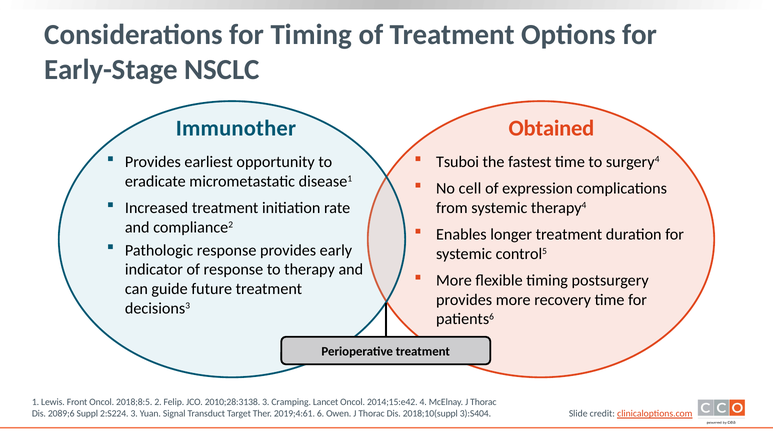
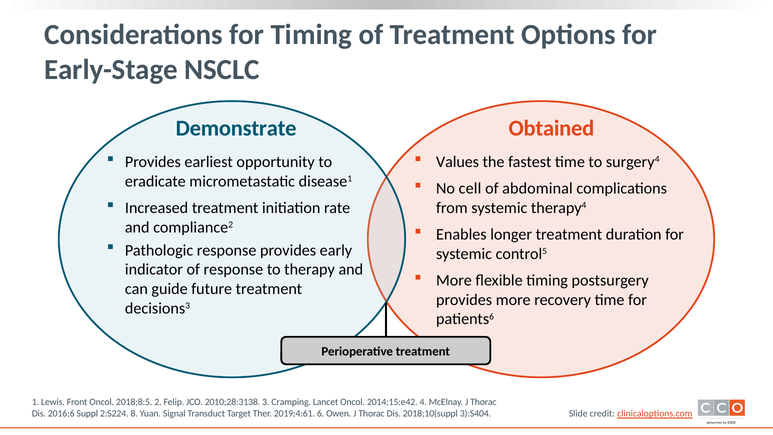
Immunother: Immunother -> Demonstrate (236, 128)
Tsuboi: Tsuboi -> Values (458, 162)
expression: expression -> abdominal (537, 188)
2089;6: 2089;6 -> 2016;6 (61, 413)
2:S224 3: 3 -> 8 (134, 413)
